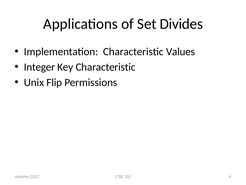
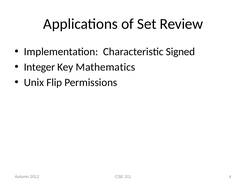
Divides: Divides -> Review (181, 24)
Values: Values -> Signed (181, 52)
Key Characteristic: Characteristic -> Mathematics (106, 67)
